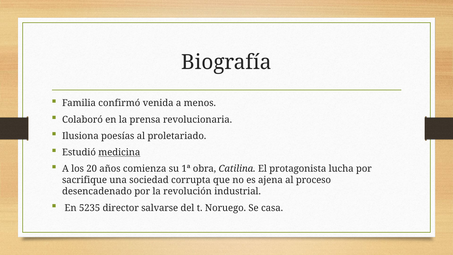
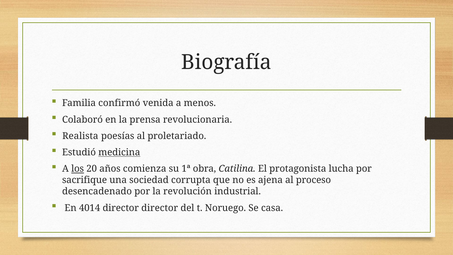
Ilusiona: Ilusiona -> Realista (80, 136)
los underline: none -> present (78, 169)
5235: 5235 -> 4014 (90, 208)
director salvarse: salvarse -> director (160, 208)
